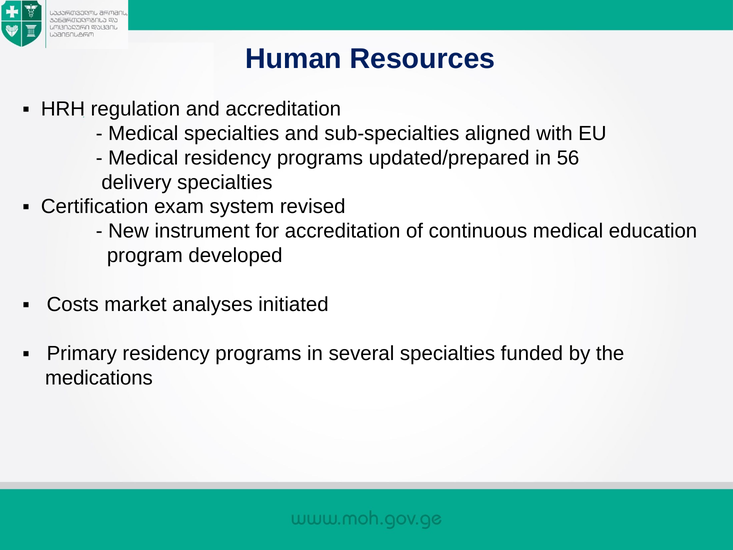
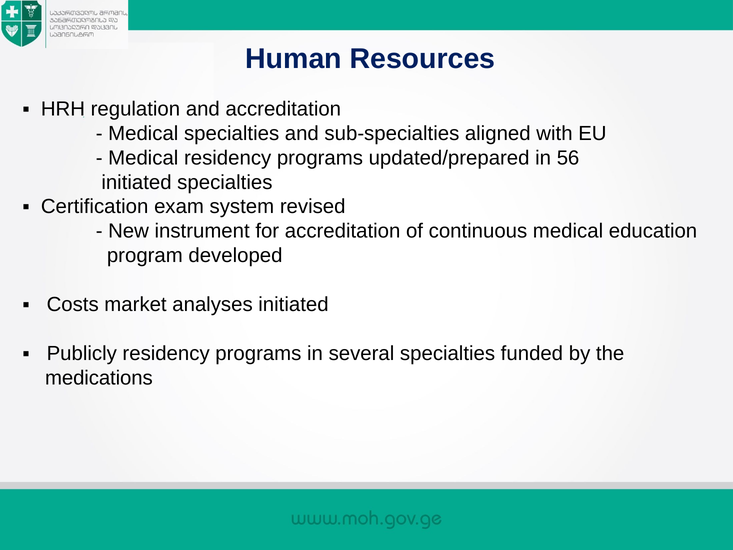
delivery: delivery -> initiated (136, 182)
Primary: Primary -> Publicly (82, 353)
